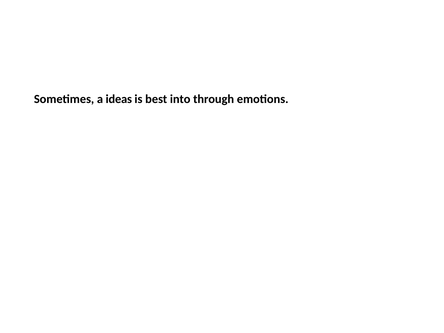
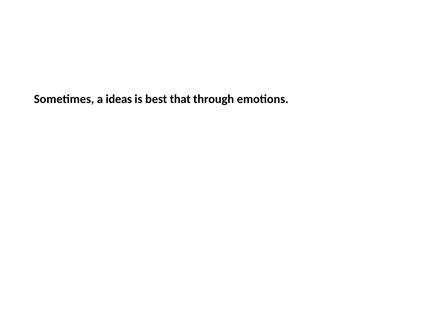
into: into -> that (180, 99)
